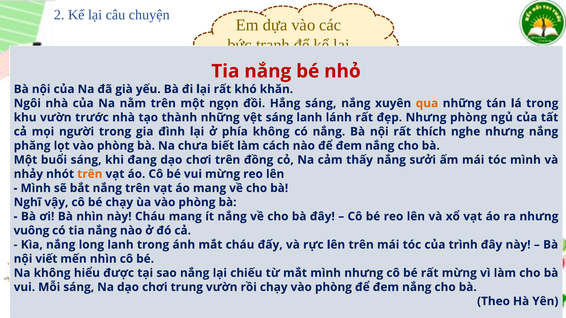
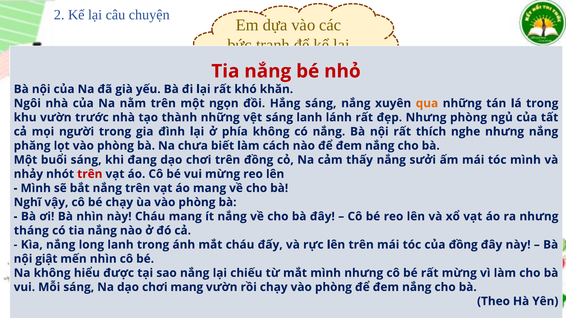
trên colour: orange -> red (90, 174)
vuông: vuông -> tháng (31, 231)
của trình: trình -> đồng (463, 245)
viết: viết -> giật (46, 259)
chơi trung: trung -> mang (187, 287)
